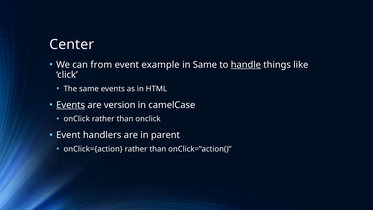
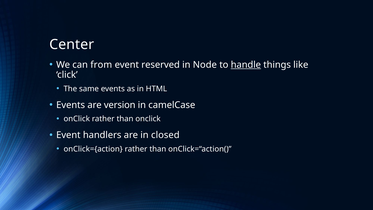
example: example -> reserved (161, 65)
in Same: Same -> Node (205, 65)
Events underline: present -> none (71, 105)
parent: parent -> closed (165, 135)
